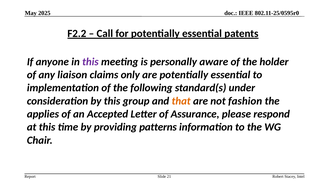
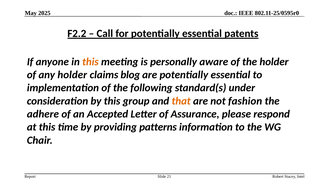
this colour: purple -> orange (90, 61)
any liaison: liaison -> holder (72, 75)
only: only -> blog (130, 75)
applies: applies -> adhere (43, 114)
